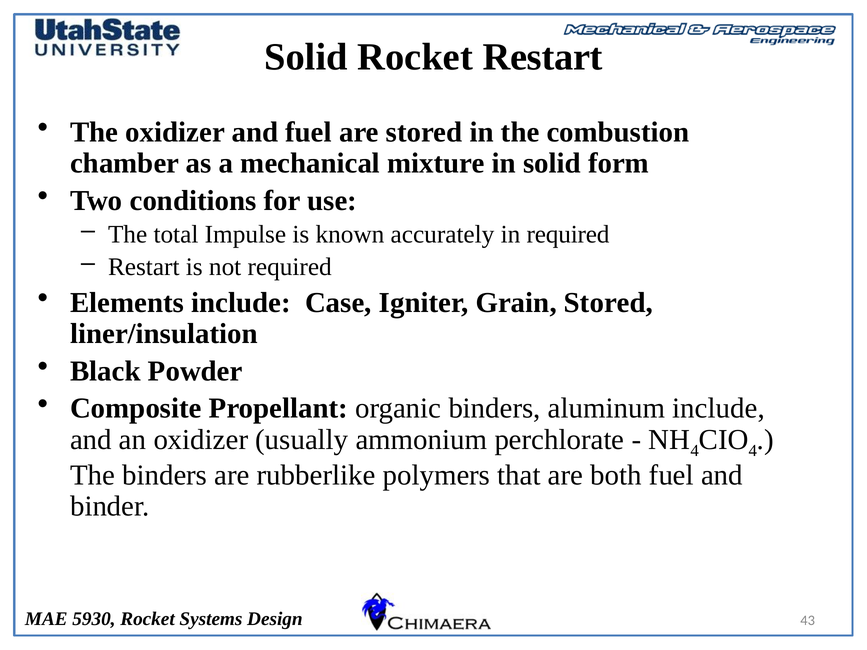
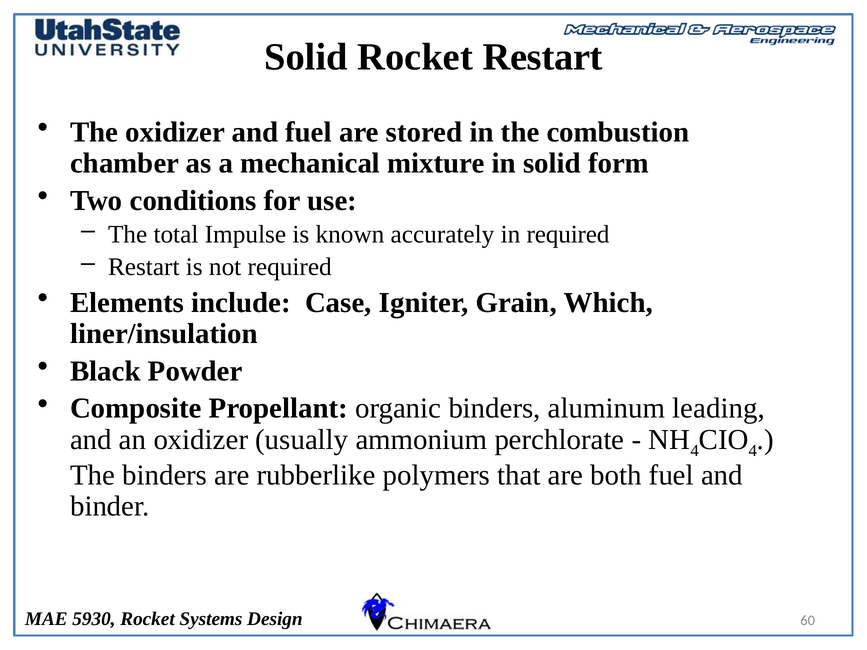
Grain Stored: Stored -> Which (608, 303)
aluminum include: include -> leading (719, 409)
43: 43 -> 60 (808, 621)
